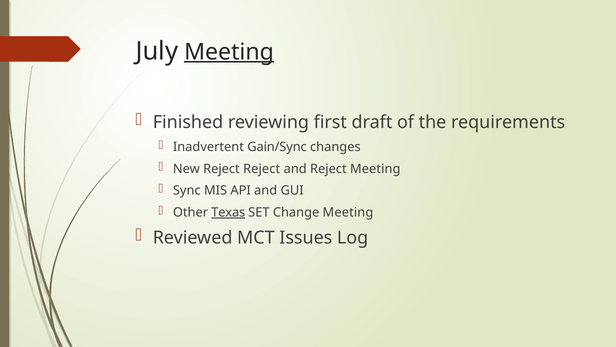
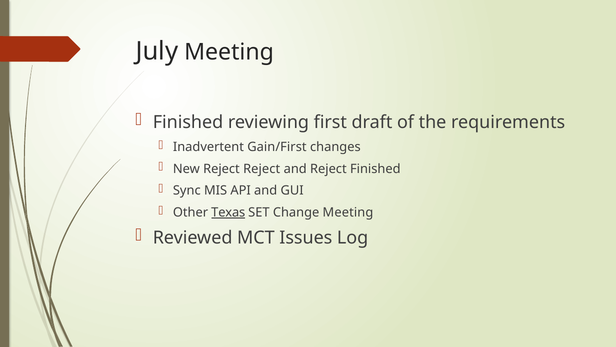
Meeting underline: present -> none (229, 52)
Gain/Sync: Gain/Sync -> Gain/First (277, 147)
Reject Meeting: Meeting -> Finished (375, 169)
